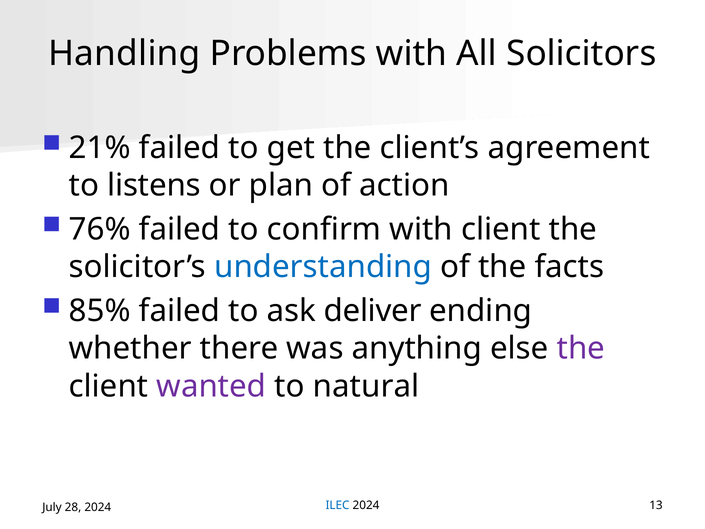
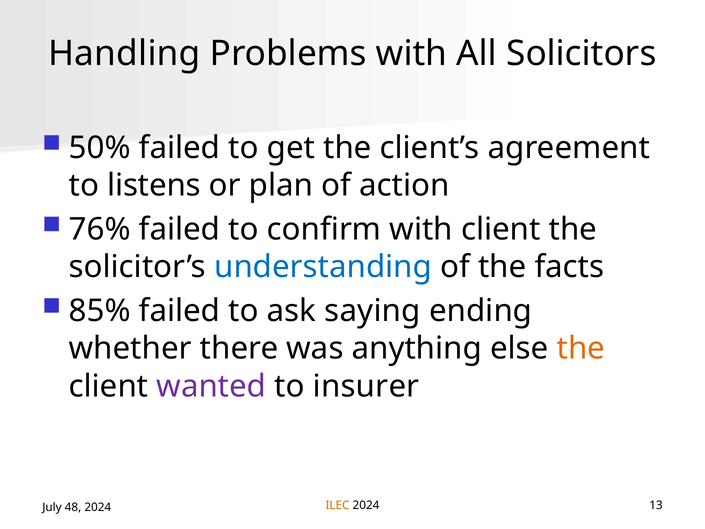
21%: 21% -> 50% (100, 148)
deliver: deliver -> saying (372, 311)
the colour: purple -> orange (581, 348)
natural: natural -> insurer (366, 386)
ILEC colour: blue -> orange (338, 505)
28: 28 -> 48 (73, 507)
